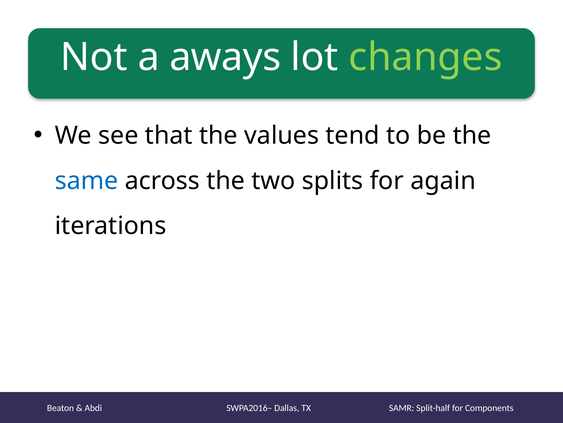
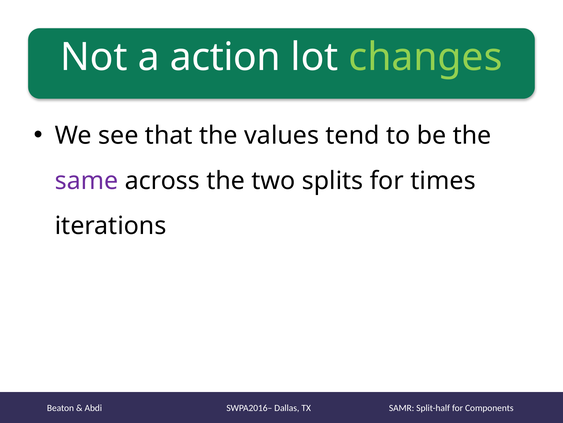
aways: aways -> action (225, 57)
same colour: blue -> purple (87, 180)
again: again -> times (443, 180)
